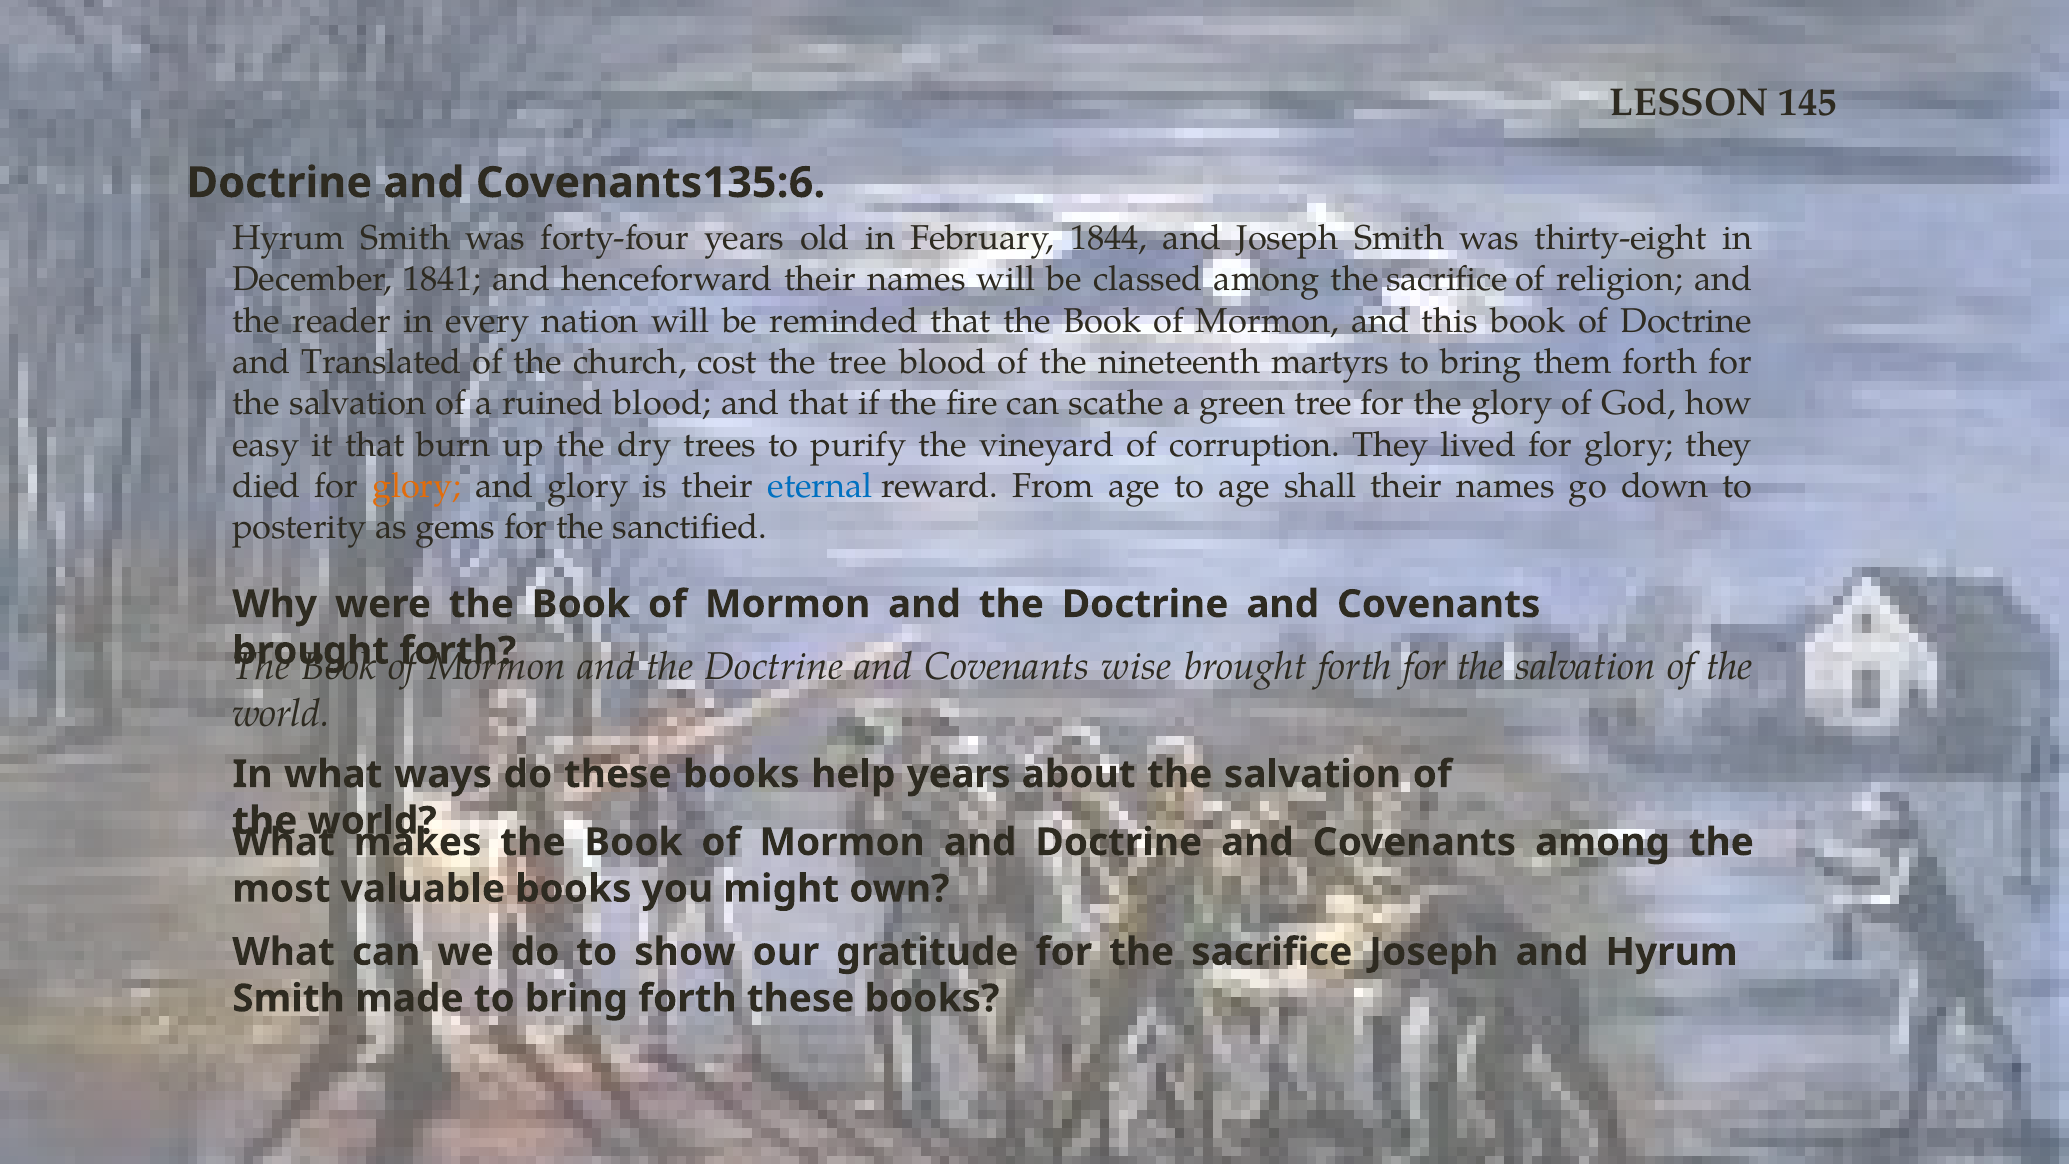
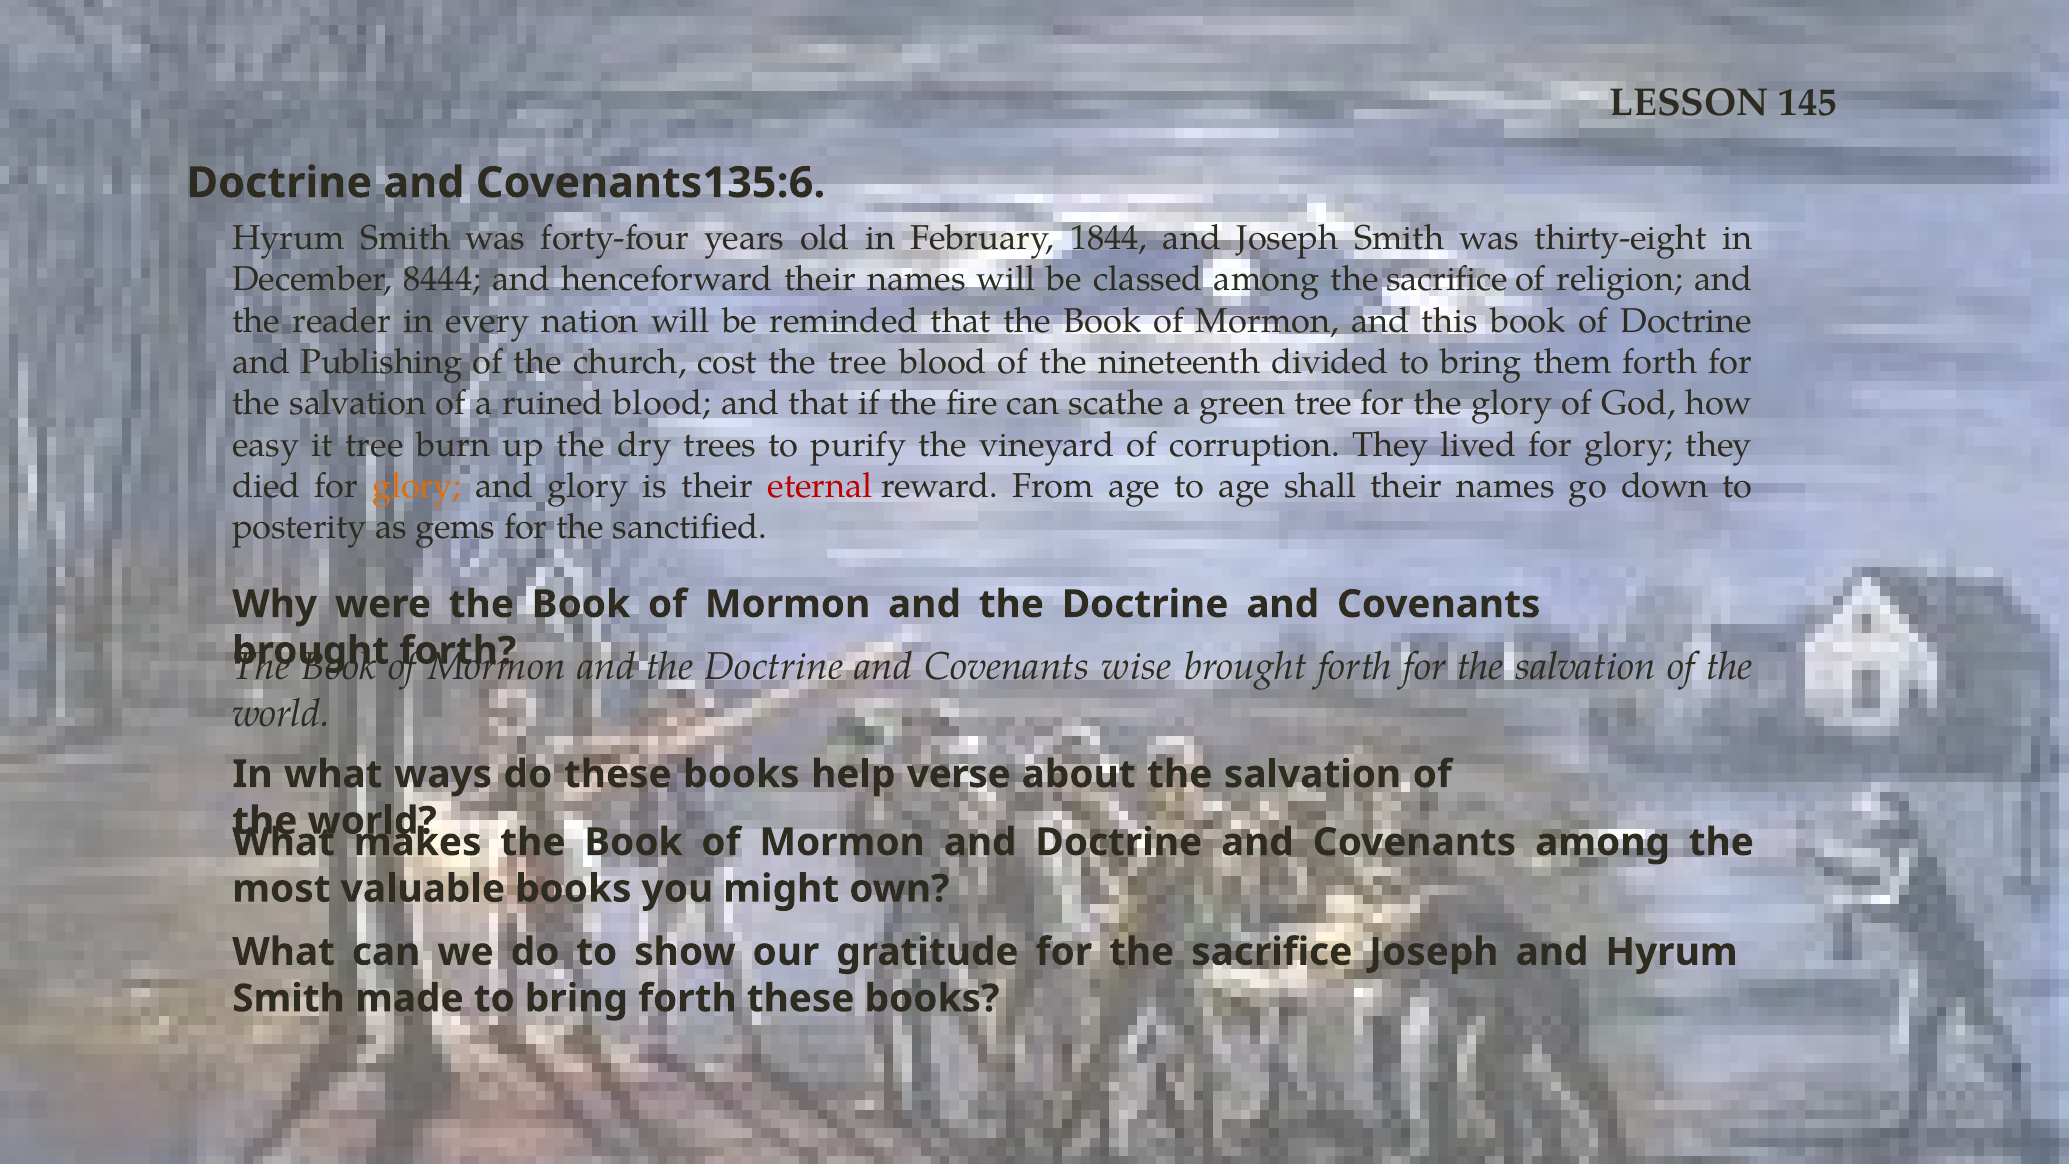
1841: 1841 -> 8444 (442, 279)
Translated: Translated -> Publishing (382, 362)
martyrs: martyrs -> divided (1330, 362)
it that: that -> tree (375, 445)
eternal colour: blue -> red (820, 486)
help years: years -> verse (959, 774)
